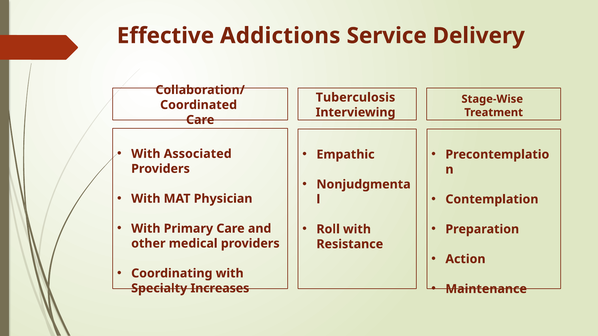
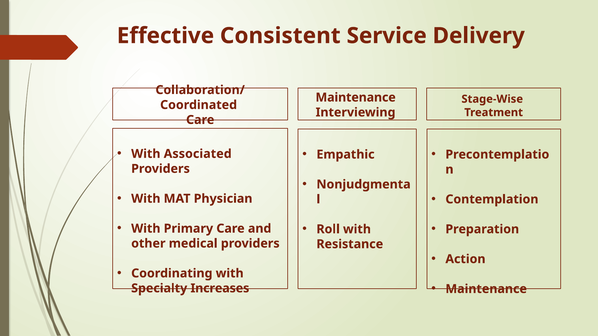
Addictions: Addictions -> Consistent (280, 36)
Tuberculosis: Tuberculosis -> Maintenance (356, 98)
